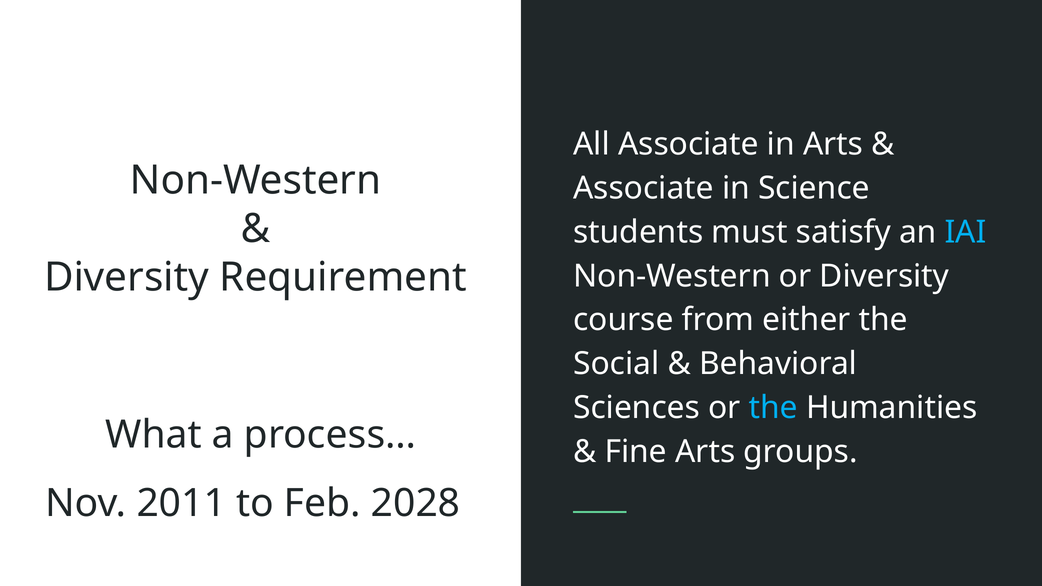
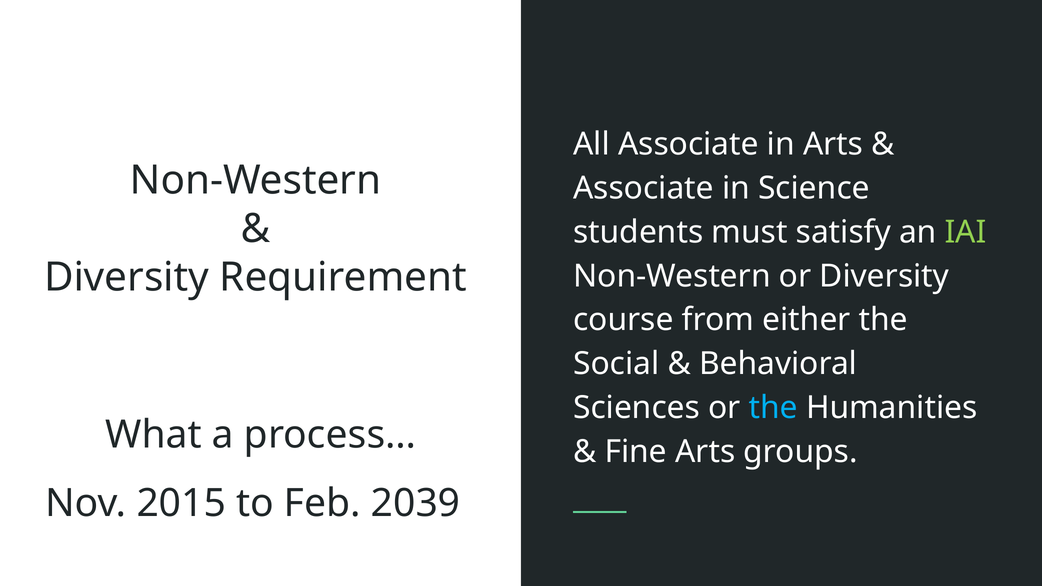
IAI colour: light blue -> light green (966, 232)
2011: 2011 -> 2015 (181, 503)
2028: 2028 -> 2039 (416, 503)
